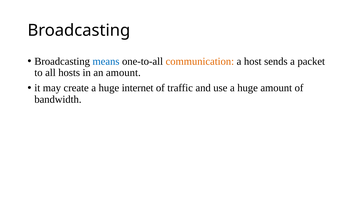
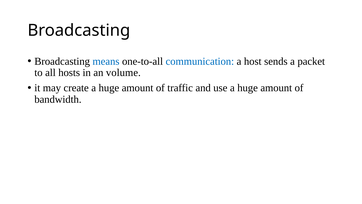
communication colour: orange -> blue (200, 61)
an amount: amount -> volume (123, 73)
create a huge internet: internet -> amount (138, 88)
